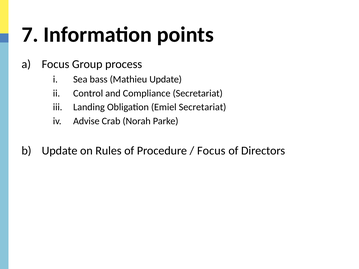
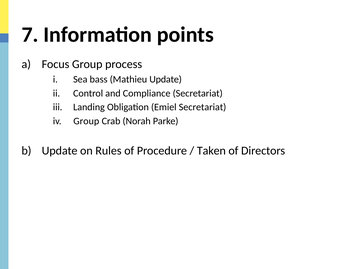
Advise: Advise -> Group (86, 121)
Focus: Focus -> Taken (211, 151)
